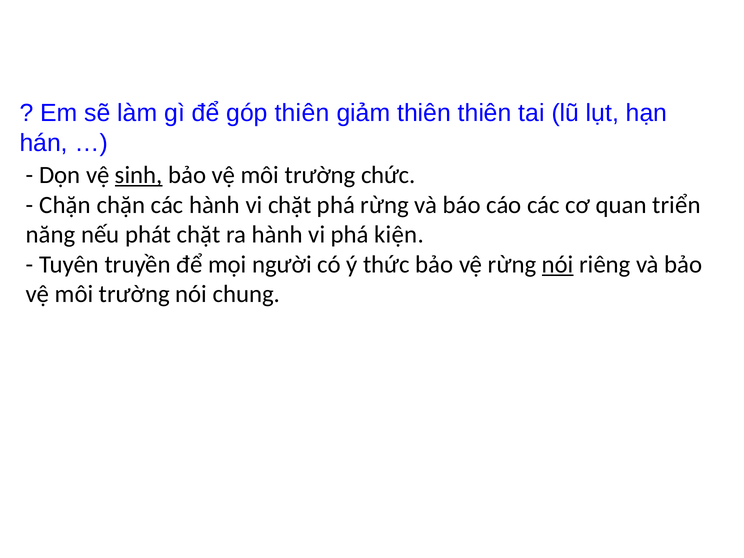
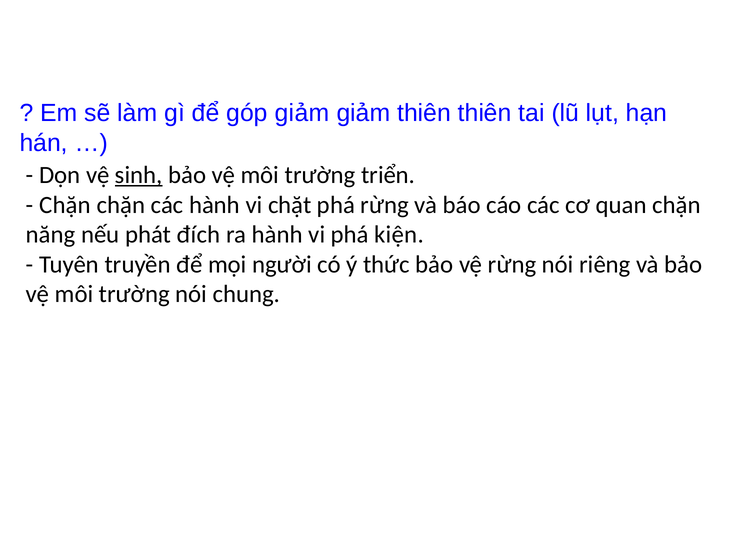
góp thiên: thiên -> giảm (302, 113)
chức: chức -> triển (388, 175)
quan triển: triển -> chặn (676, 205)
phát chặt: chặt -> đích (199, 235)
nói underline: present -> none (558, 265)
